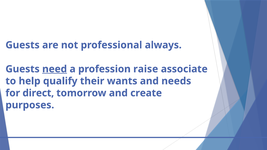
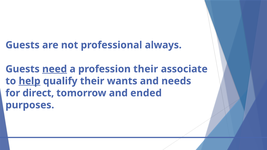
profession raise: raise -> their (146, 69)
help underline: none -> present (30, 81)
create: create -> ended (146, 93)
